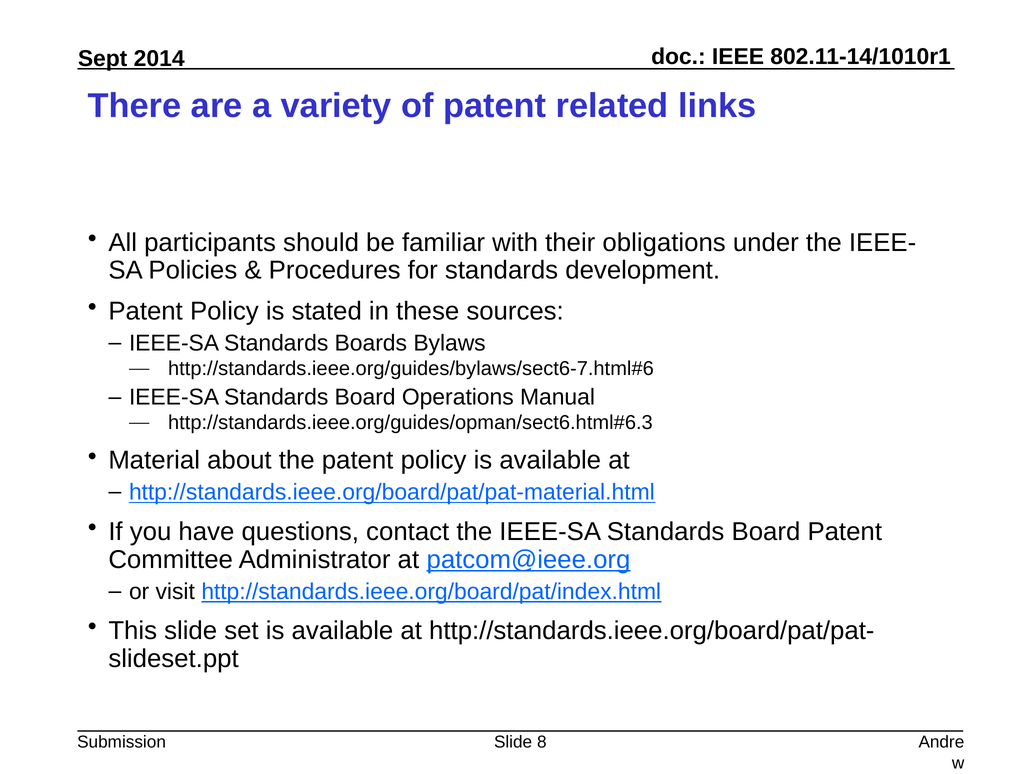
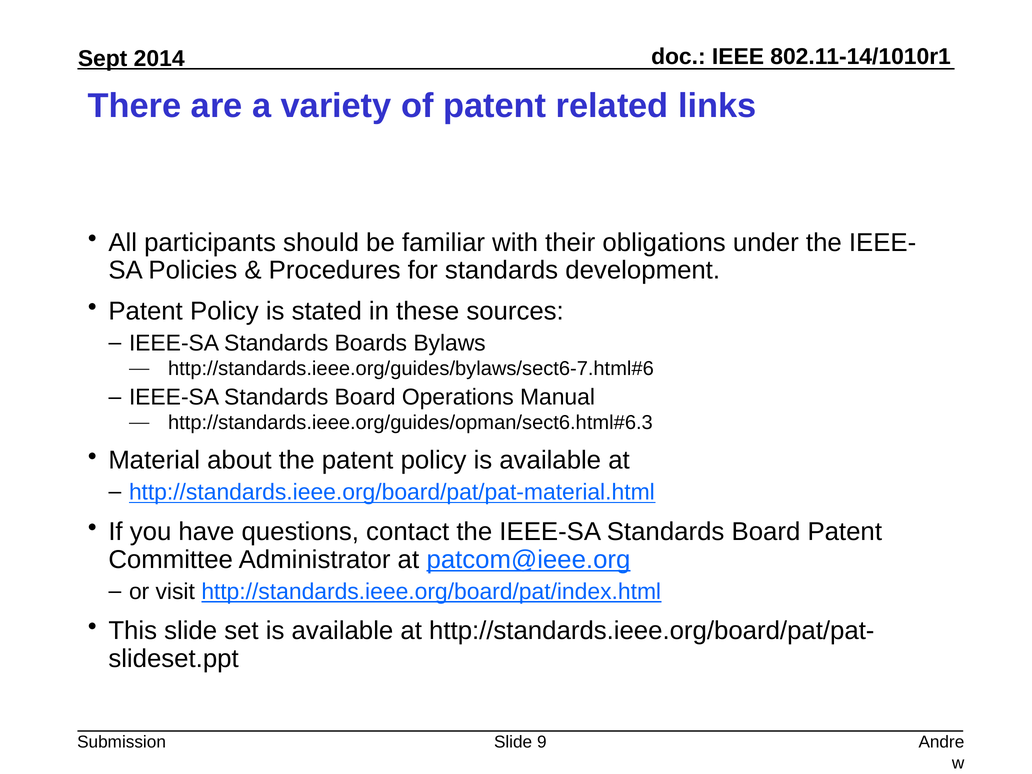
8: 8 -> 9 (542, 742)
